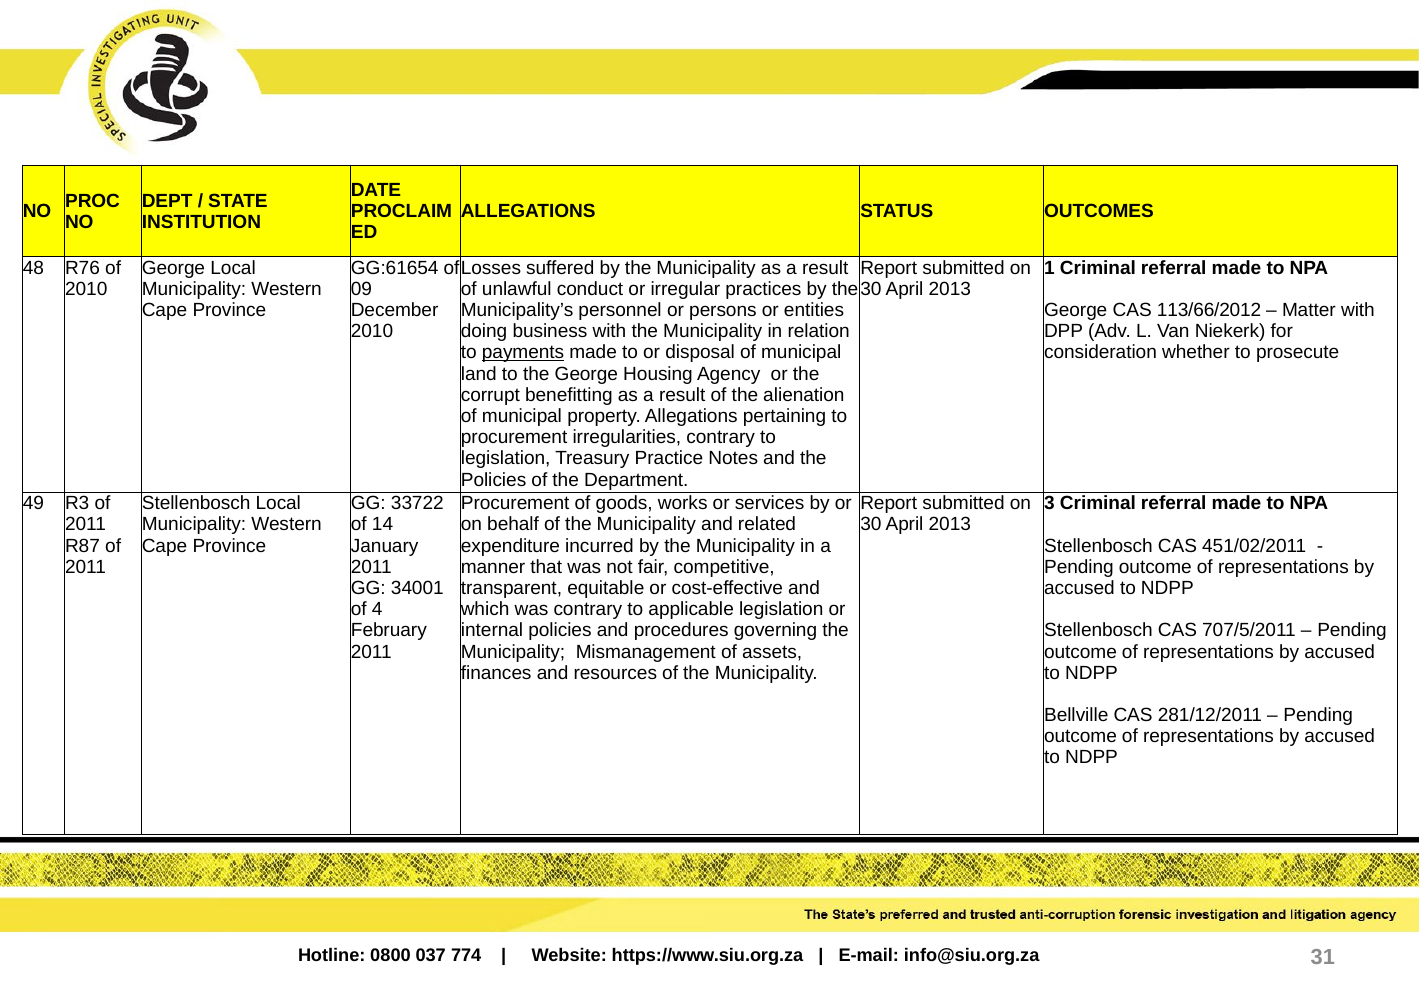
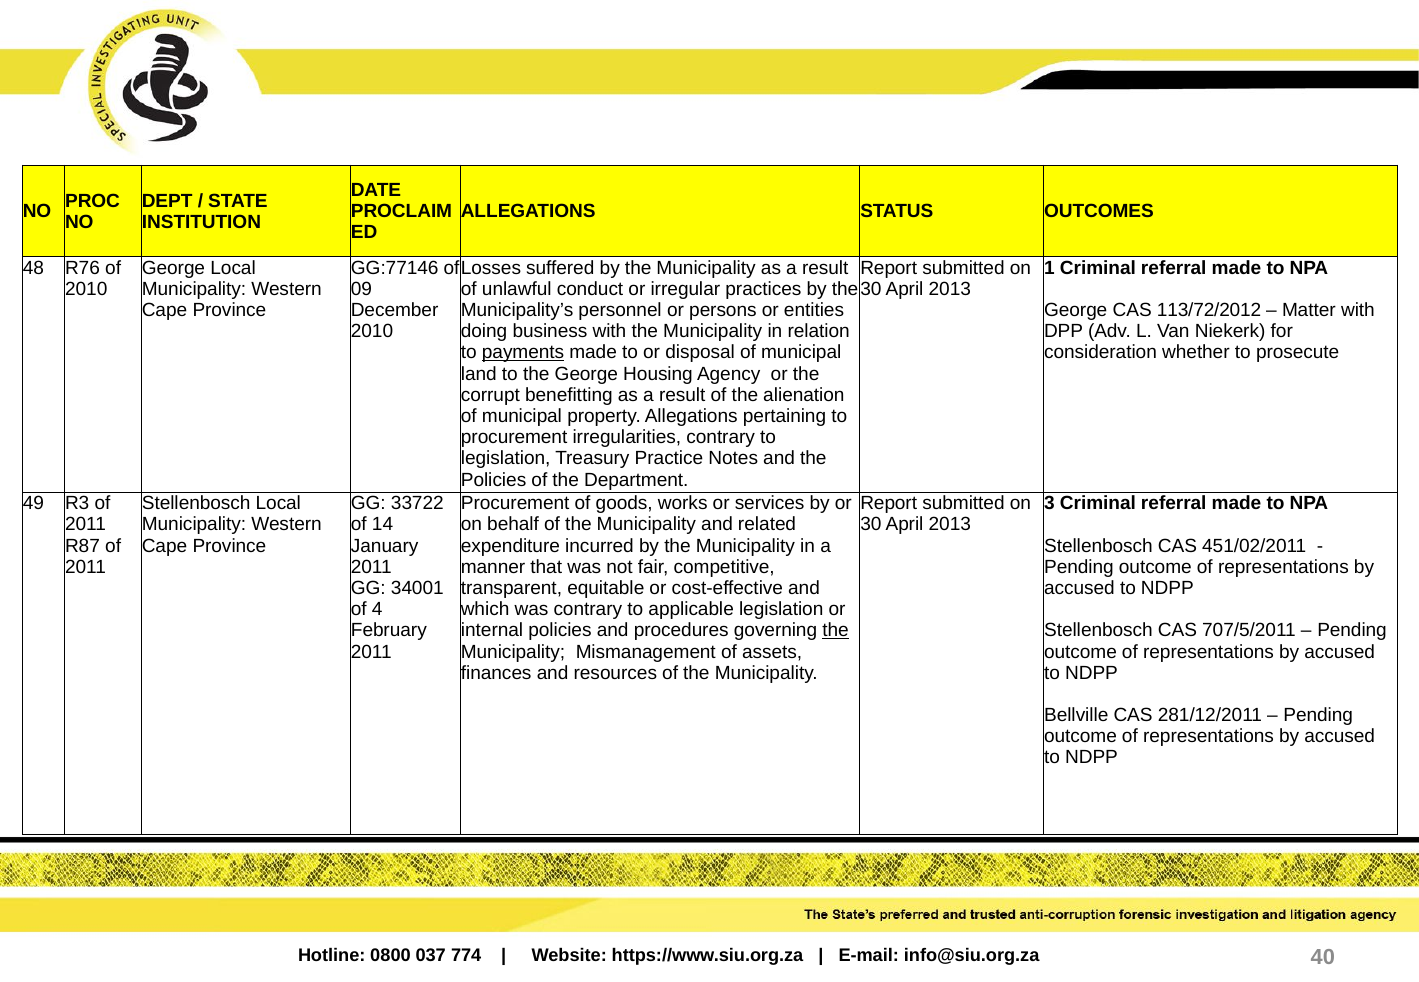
GG:61654: GG:61654 -> GG:77146 (395, 268)
113/66/2012: 113/66/2012 -> 113/72/2012 (1209, 310)
the underline: none -> present (836, 631)
31: 31 -> 40 (1323, 957)
